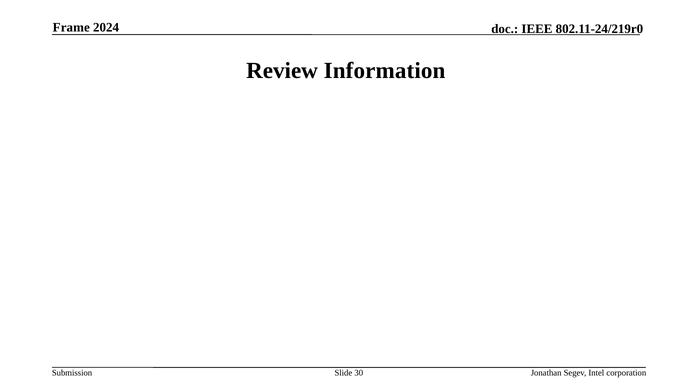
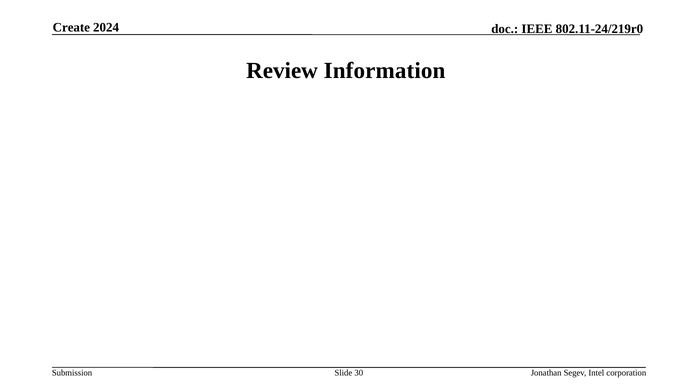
Frame: Frame -> Create (71, 28)
